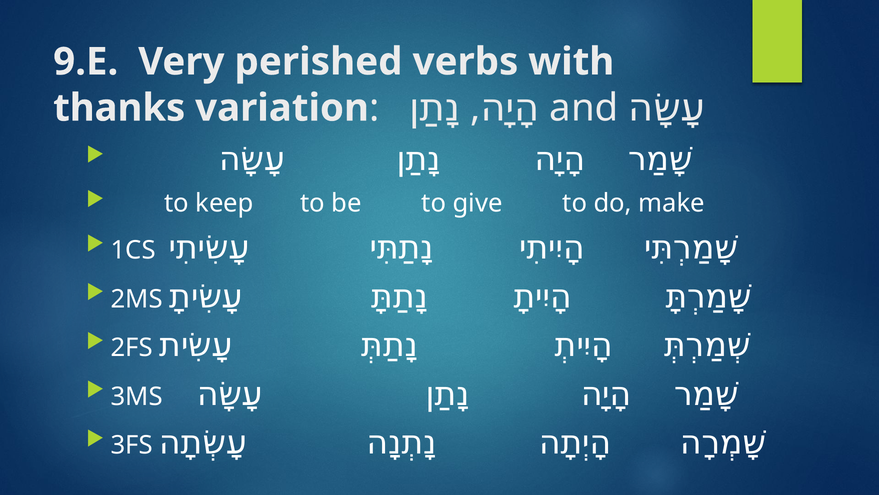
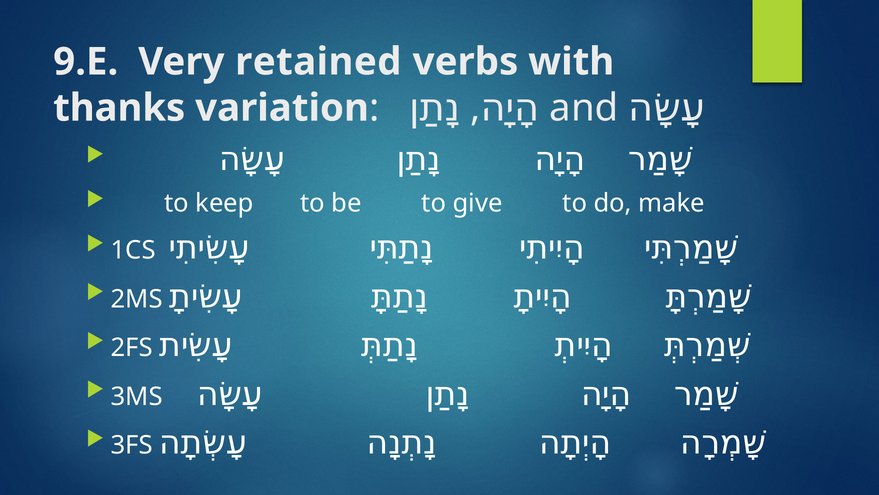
perished: perished -> retained (318, 62)
